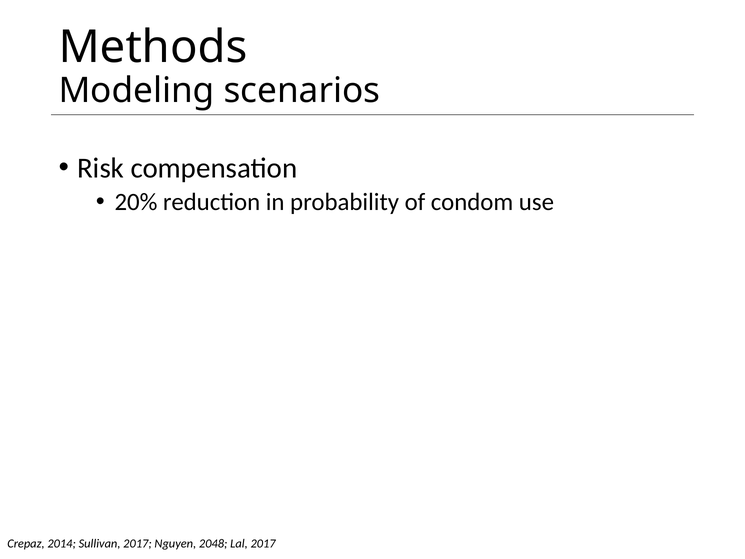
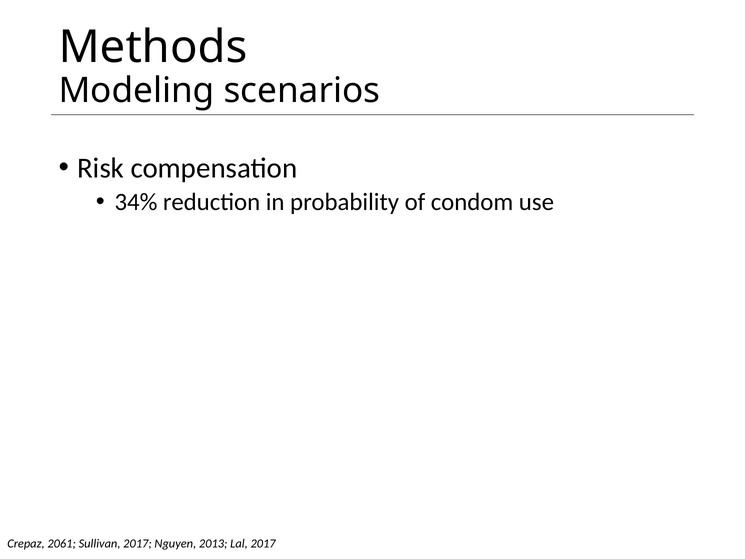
20%: 20% -> 34% (136, 202)
2014: 2014 -> 2061 (62, 544)
2048: 2048 -> 2013 (213, 544)
